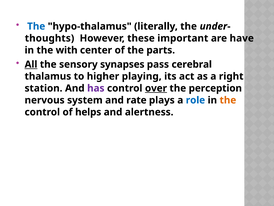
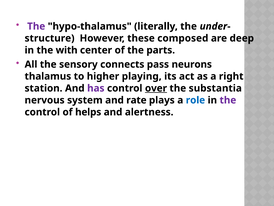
The colour: blue -> purple (36, 26)
thoughts: thoughts -> structure (50, 38)
important: important -> composed (183, 38)
have: have -> deep (242, 38)
All underline: present -> none (31, 64)
synapses: synapses -> connects (122, 64)
cerebral: cerebral -> neurons (192, 64)
perception: perception -> substantia (215, 88)
the colour: orange -> purple (228, 100)
